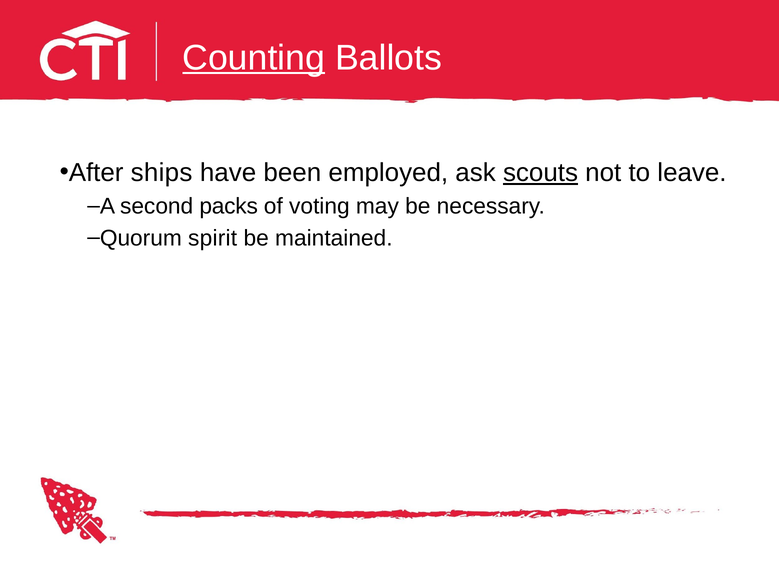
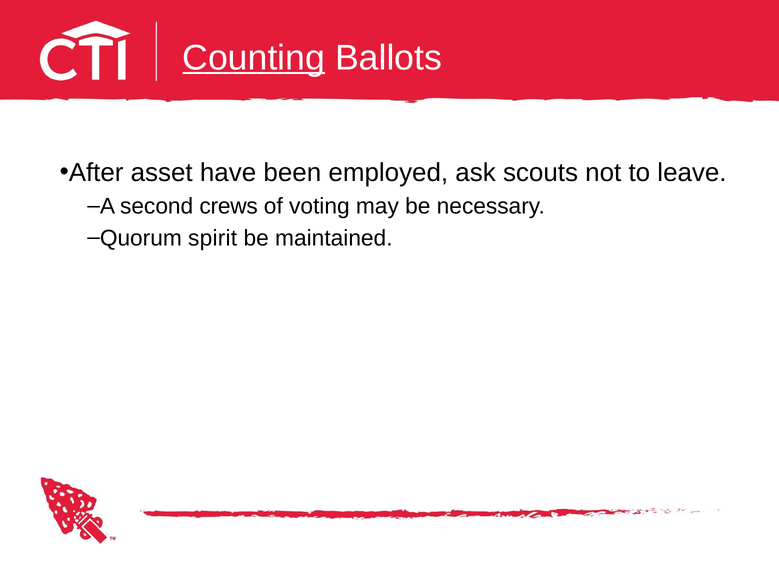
ships: ships -> asset (162, 173)
scouts underline: present -> none (541, 173)
packs: packs -> crews (229, 206)
